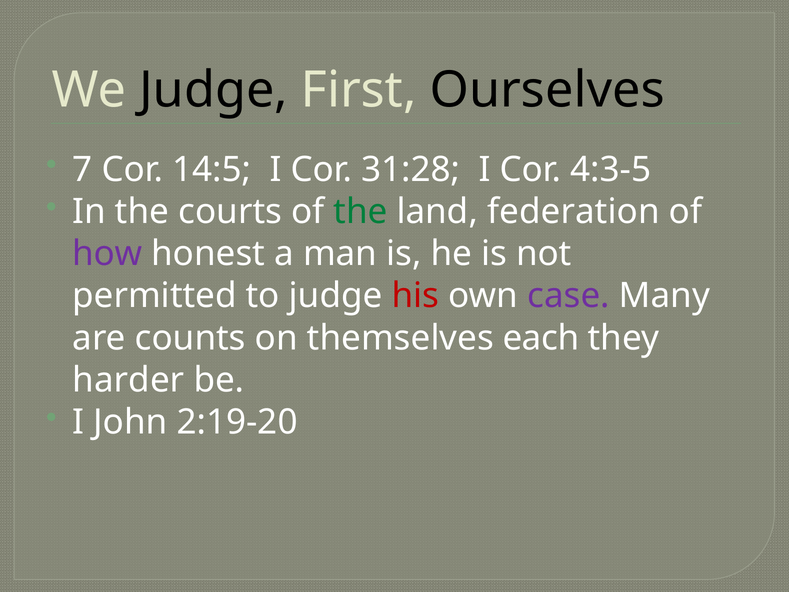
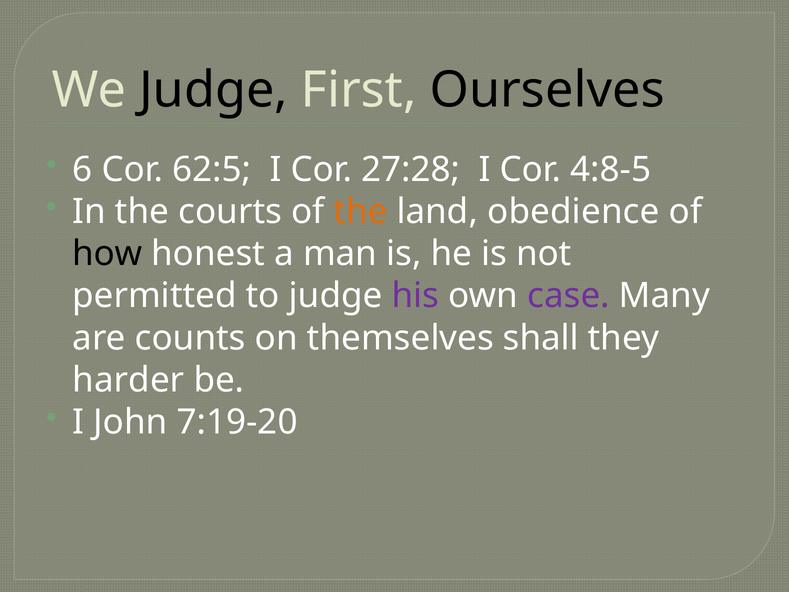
7: 7 -> 6 (82, 169)
14:5: 14:5 -> 62:5 (212, 169)
31:28: 31:28 -> 27:28 (411, 169)
4:3-5: 4:3-5 -> 4:8-5 (611, 169)
the colour: green -> orange (361, 212)
federation: federation -> obedience (573, 212)
how colour: purple -> black (107, 254)
his colour: red -> purple (415, 296)
each: each -> shall (541, 338)
2:19-20: 2:19-20 -> 7:19-20 (237, 422)
